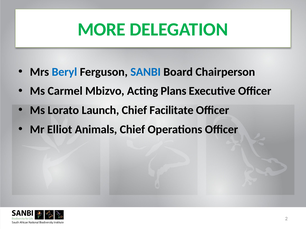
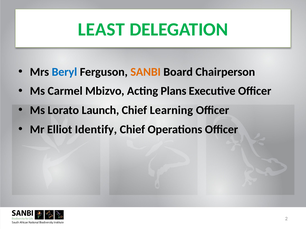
MORE: MORE -> LEAST (101, 30)
SANBI colour: blue -> orange (146, 72)
Facilitate: Facilitate -> Learning (171, 110)
Animals: Animals -> Identify (96, 130)
